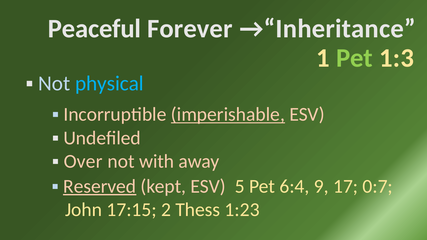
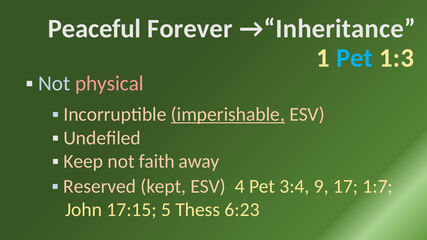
Pet colour: light green -> light blue (354, 58)
physical colour: light blue -> pink (109, 84)
Over: Over -> Keep (83, 161)
with: with -> faith (157, 161)
Reserved underline: present -> none (100, 186)
5: 5 -> 4 (240, 186)
6:4: 6:4 -> 3:4 (294, 186)
0:7: 0:7 -> 1:7 (378, 186)
2: 2 -> 5 (166, 210)
1:23: 1:23 -> 6:23 (242, 210)
